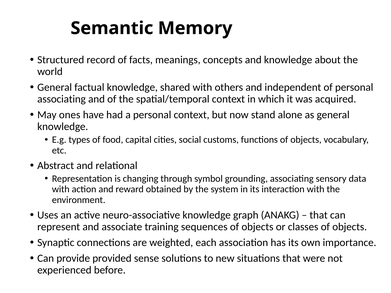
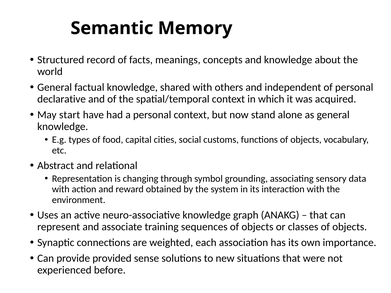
associating: associating -> declarative (62, 99)
ones: ones -> start (70, 115)
